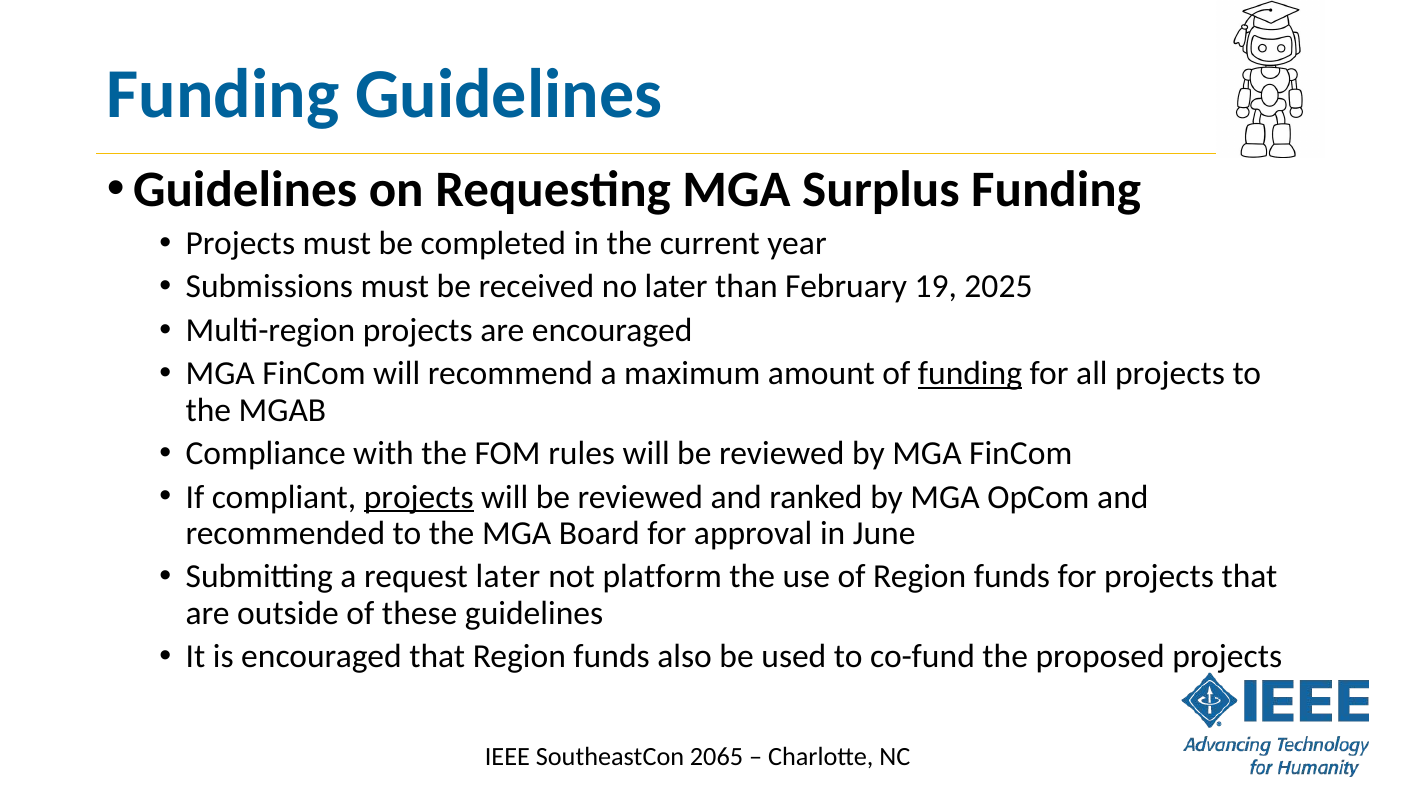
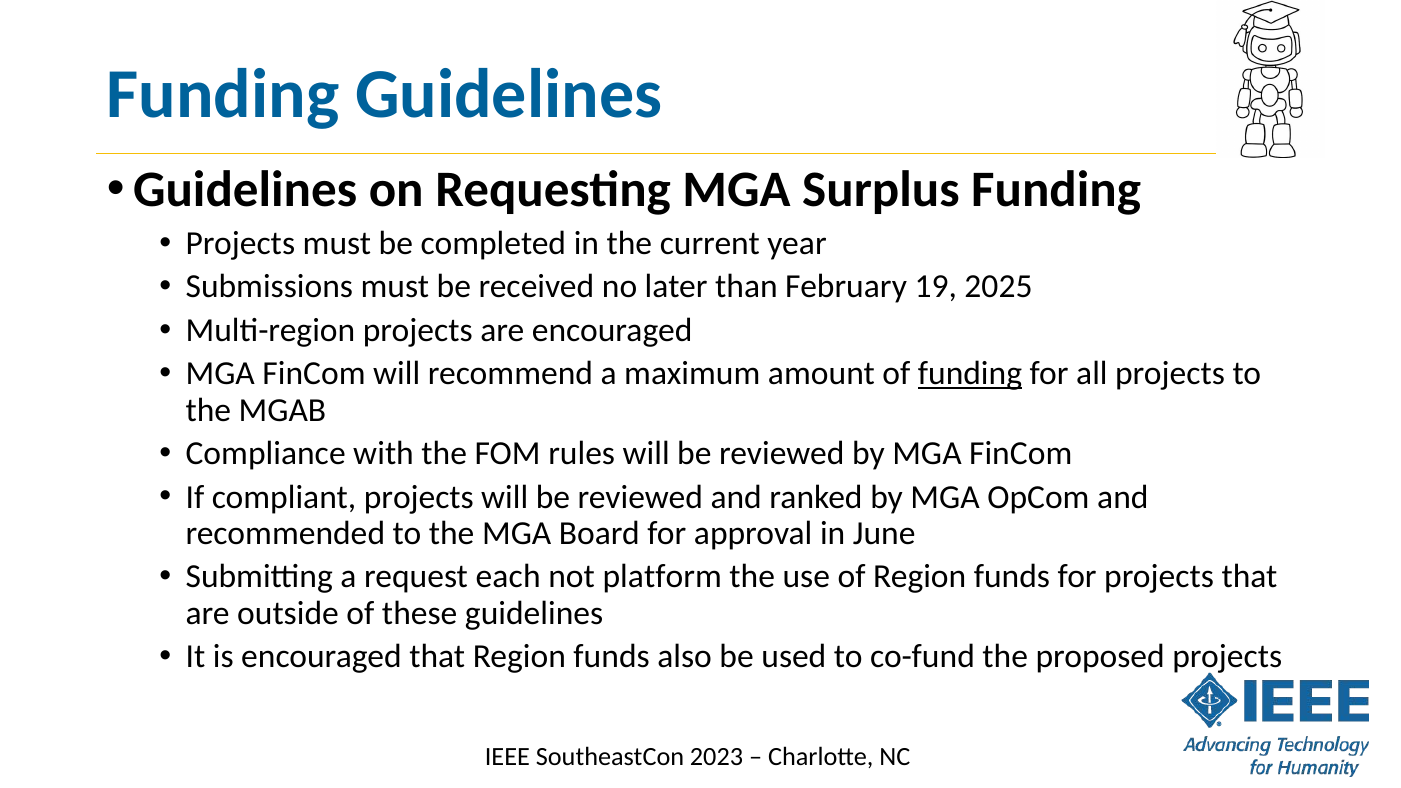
projects underline: present -> none (419, 497)
request later: later -> each (508, 577)
2065: 2065 -> 2023 (717, 757)
